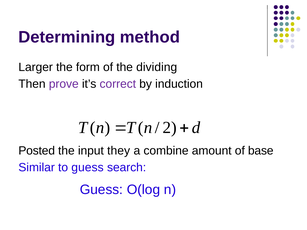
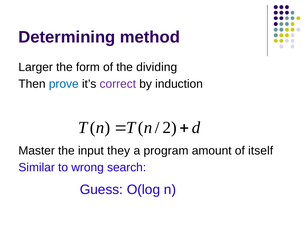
prove colour: purple -> blue (64, 84)
Posted: Posted -> Master (37, 151)
combine: combine -> program (166, 151)
base: base -> itself (261, 151)
to guess: guess -> wrong (88, 168)
